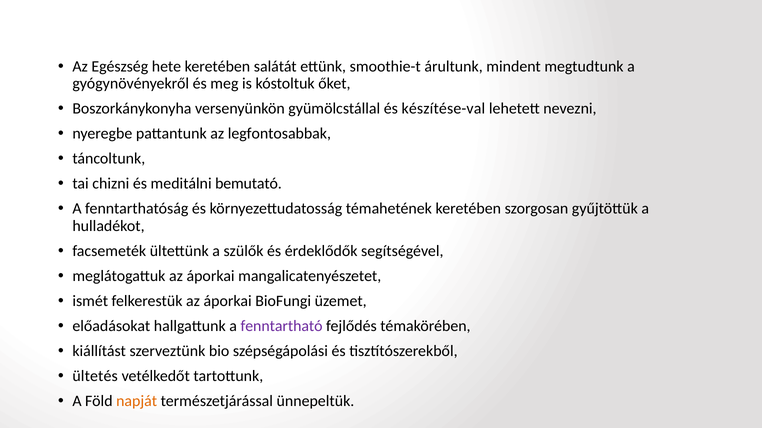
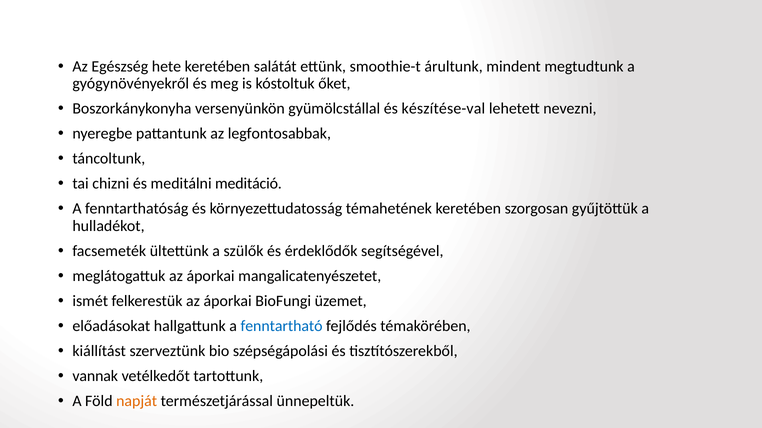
bemutató: bemutató -> meditáció (248, 184)
fenntartható colour: purple -> blue (282, 327)
ültetés: ültetés -> vannak (95, 377)
